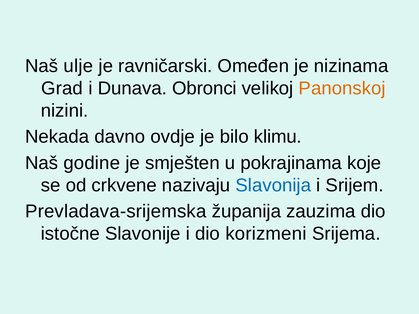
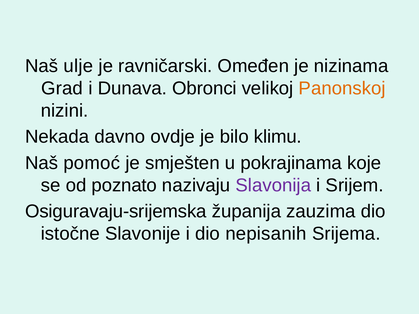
godine: godine -> pomoć (92, 163)
crkvene: crkvene -> poznato (124, 185)
Slavonija colour: blue -> purple (273, 185)
Prevladava-srijemska: Prevladava-srijemska -> Osiguravaju-srijemska (116, 211)
korizmeni: korizmeni -> nepisanih (266, 234)
